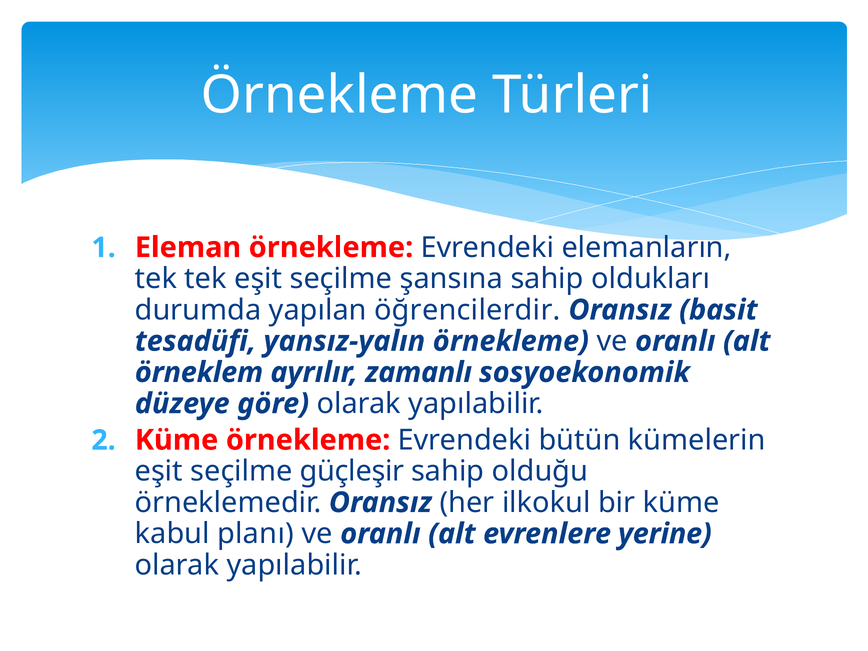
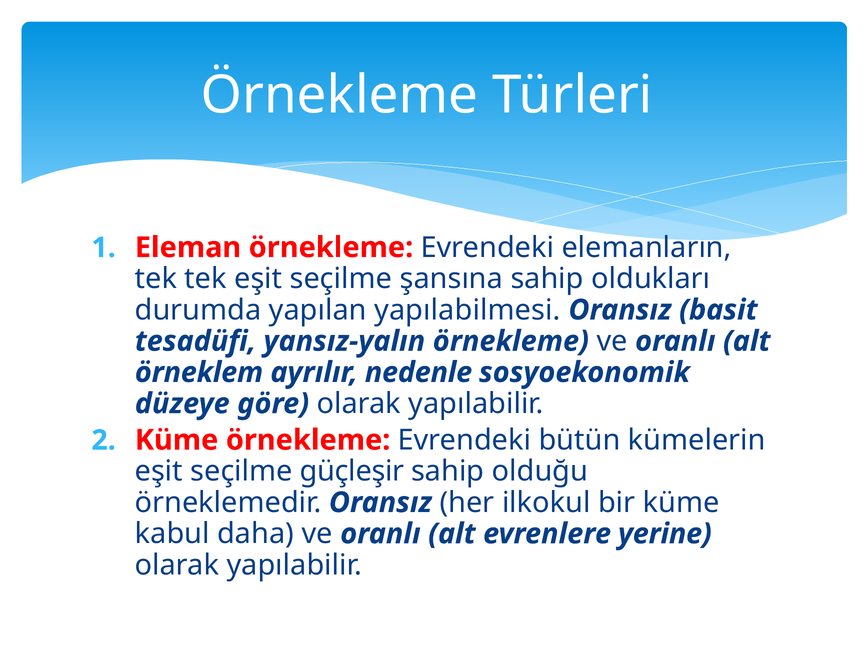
öğrencilerdir: öğrencilerdir -> yapılabilmesi (467, 310)
zamanlı: zamanlı -> nedenle (419, 372)
planı: planı -> daha (256, 534)
